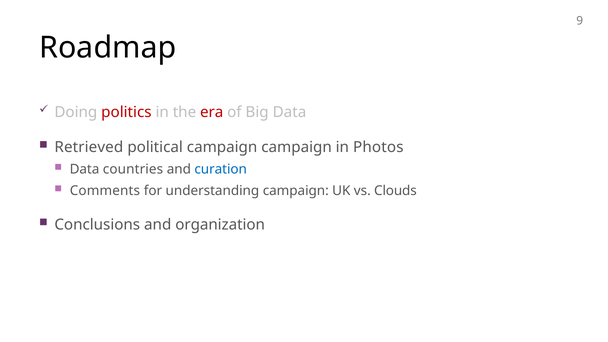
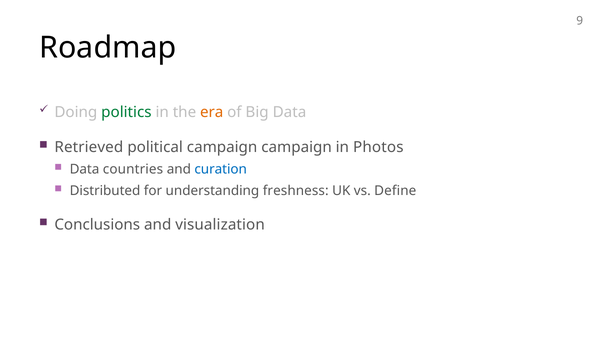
politics colour: red -> green (126, 112)
era colour: red -> orange (212, 112)
Comments: Comments -> Distributed (105, 191)
understanding campaign: campaign -> freshness (296, 191)
Clouds: Clouds -> Define (395, 191)
organization: organization -> visualization (220, 225)
